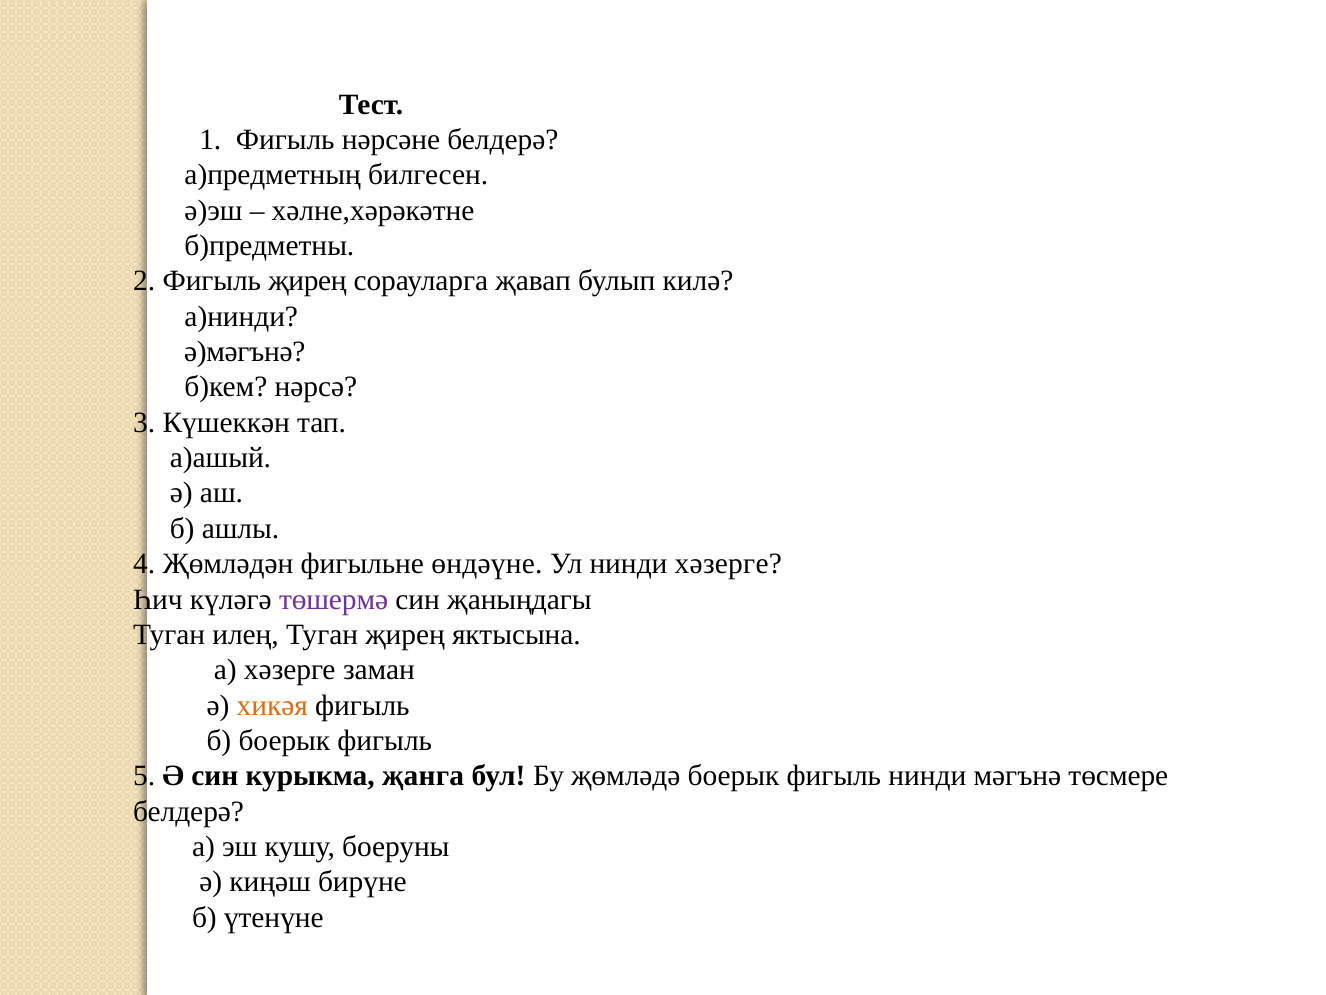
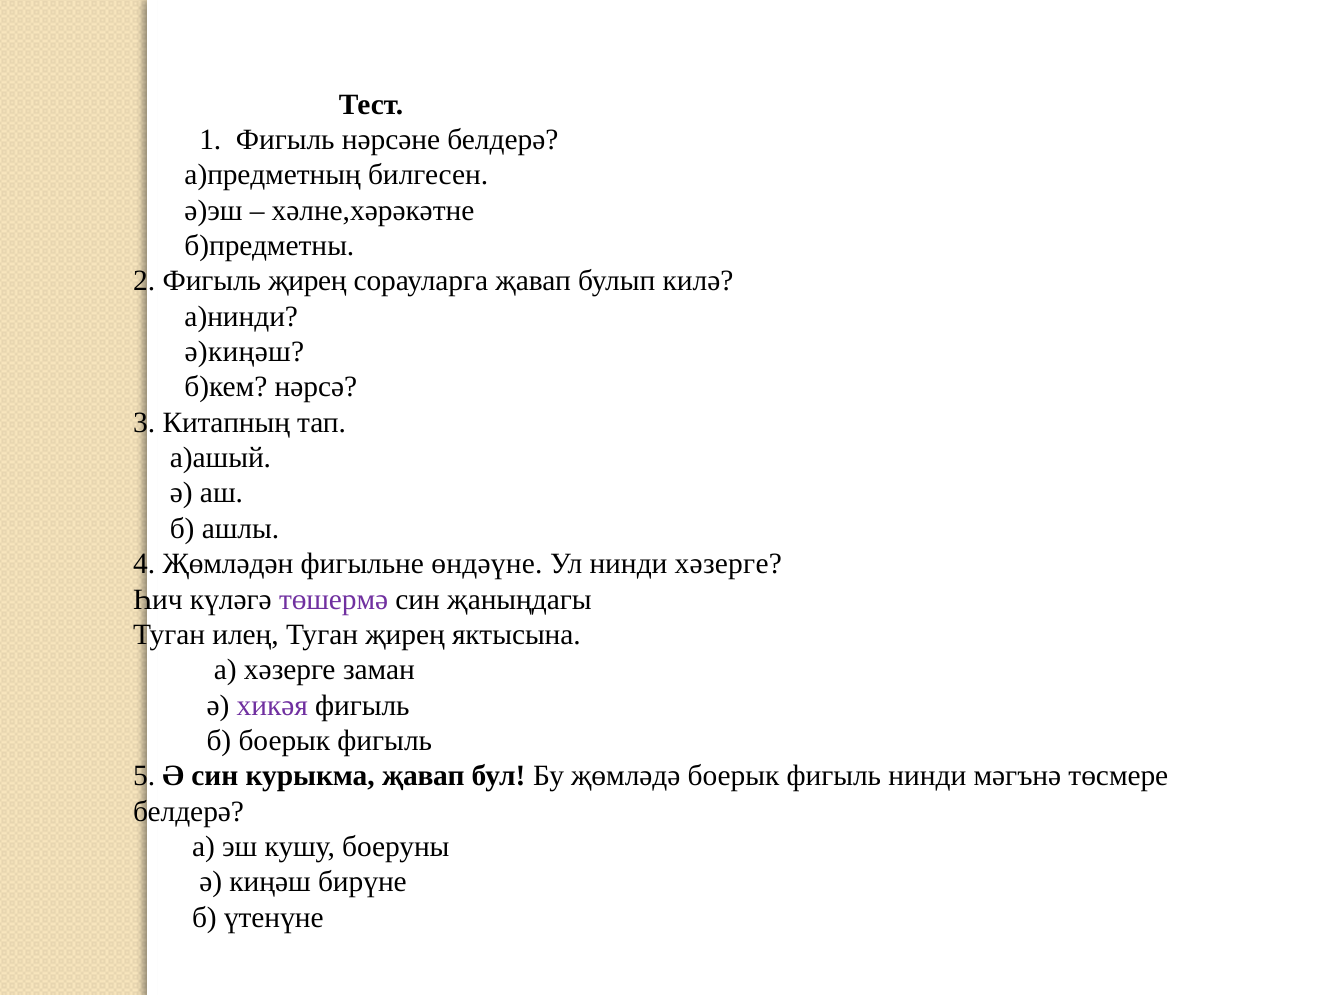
ә)мәгънә: ә)мәгънә -> ә)киңәш (244, 352)
Күшеккән: Күшеккән -> Китапның (226, 422)
хикәя colour: orange -> purple (272, 705)
курыкма җанга: җанга -> җавап (423, 776)
